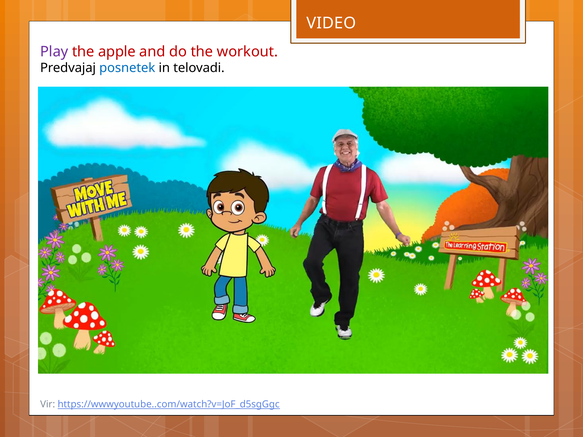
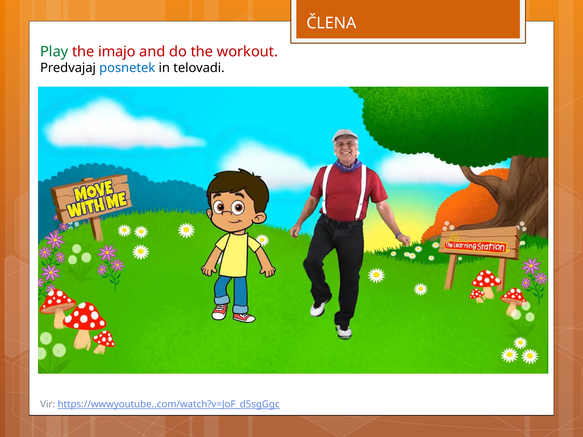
VIDEO: VIDEO -> ČLENA (331, 23)
Play colour: purple -> green (54, 52)
apple: apple -> imajo (117, 52)
